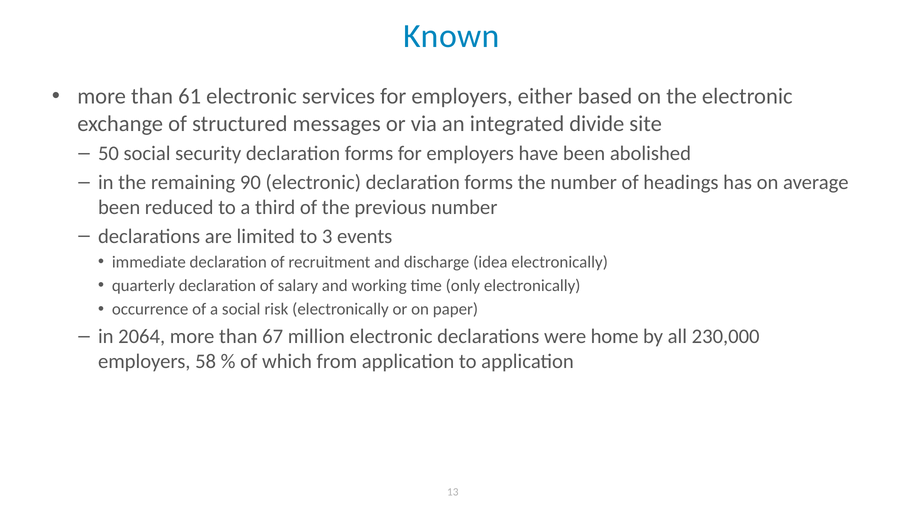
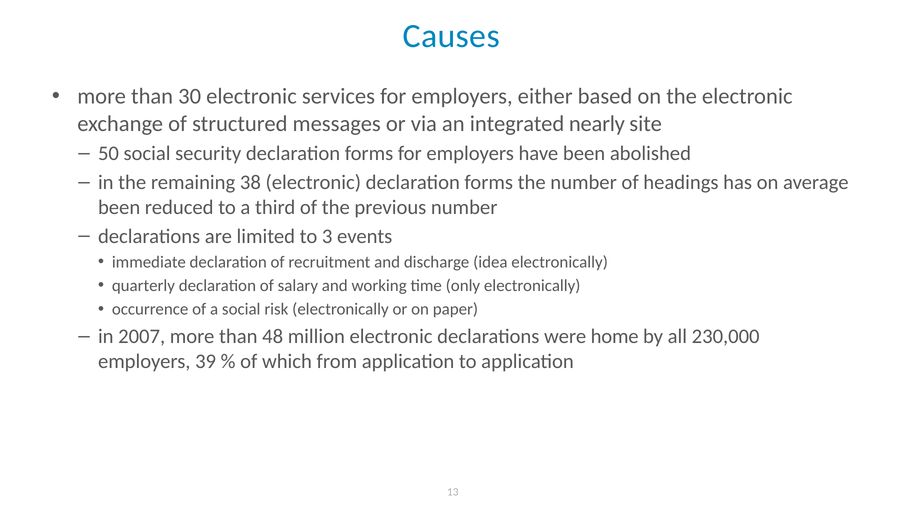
Known: Known -> Causes (451, 36)
61: 61 -> 30 (190, 96)
divide: divide -> nearly (597, 124)
90: 90 -> 38 (250, 182)
2064: 2064 -> 2007 (142, 336)
67: 67 -> 48 (273, 336)
58: 58 -> 39 (206, 361)
